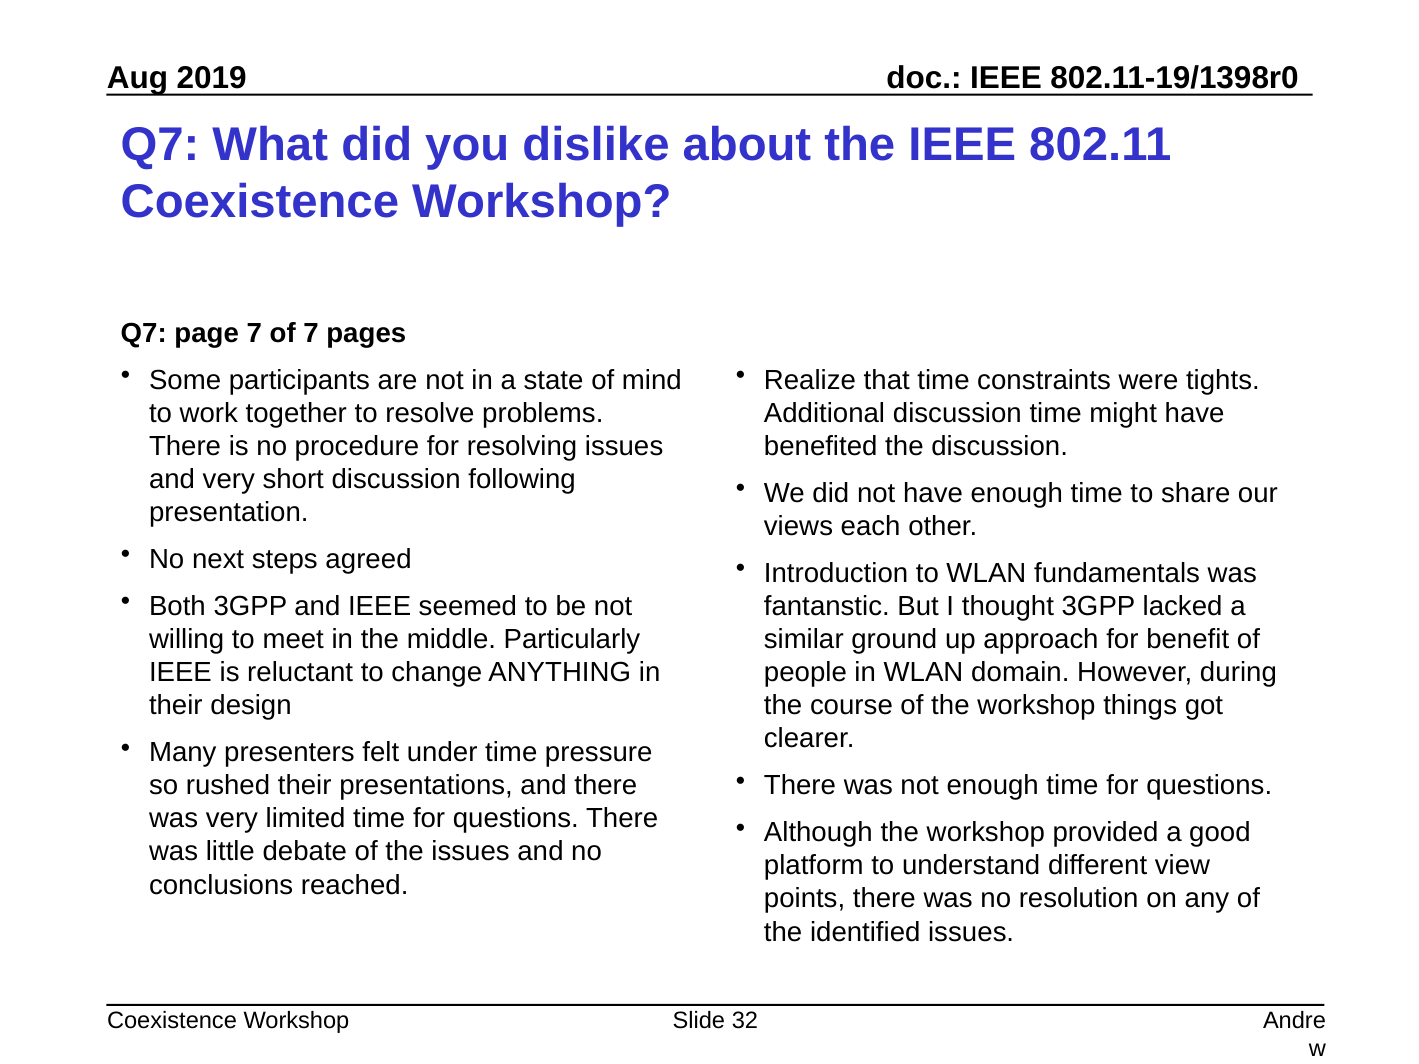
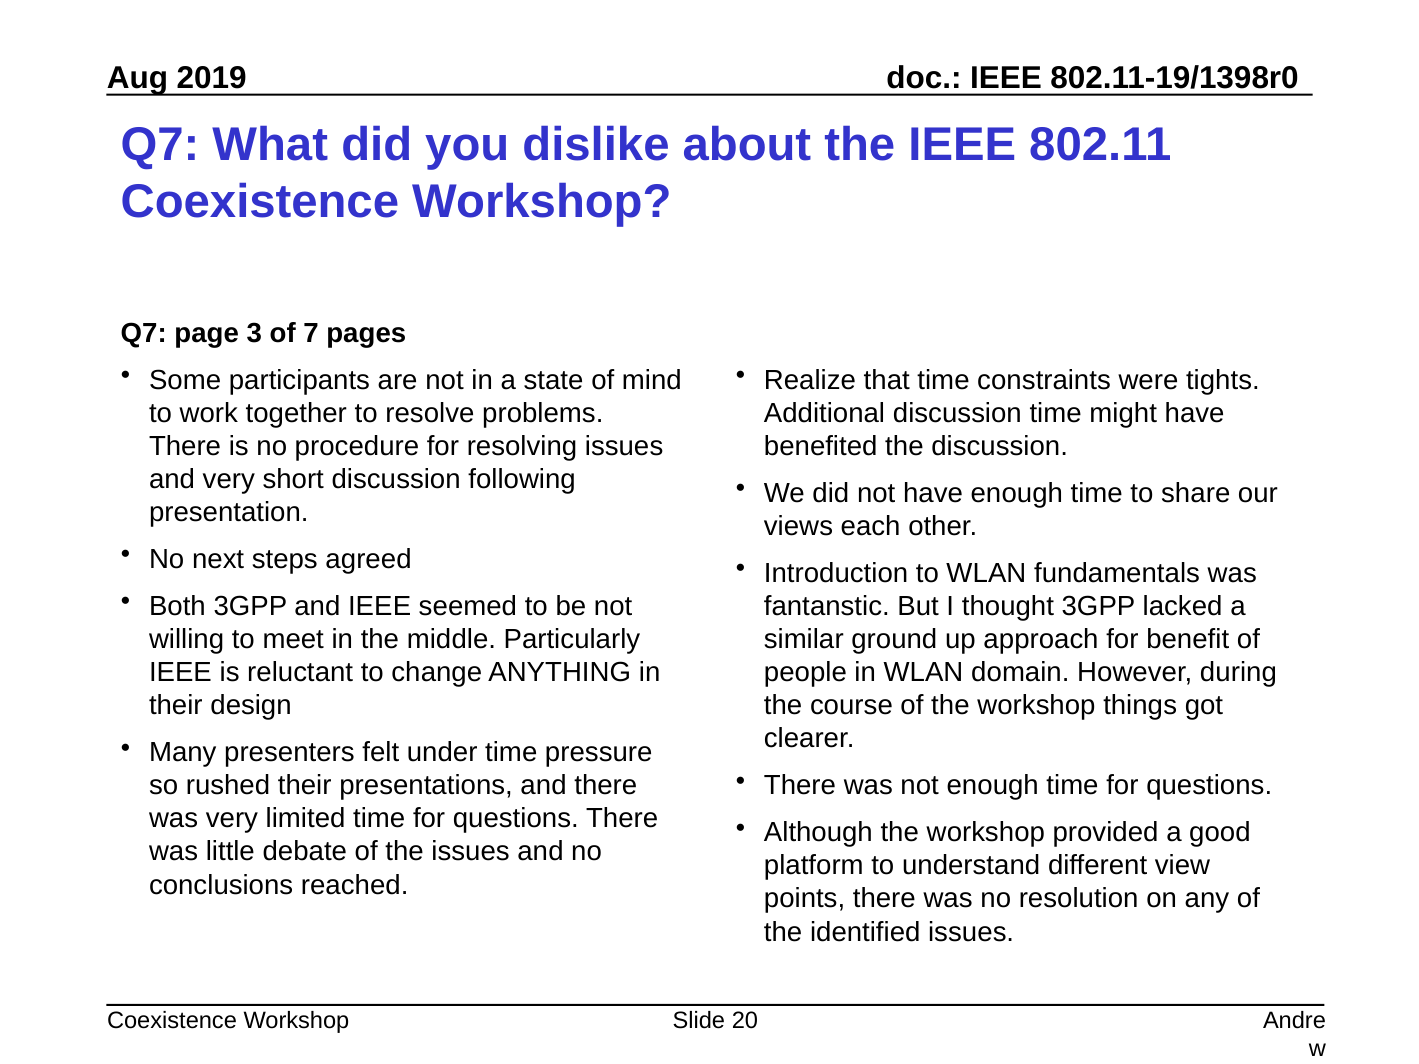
page 7: 7 -> 3 (254, 333)
32: 32 -> 20 (745, 1021)
